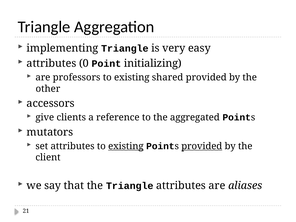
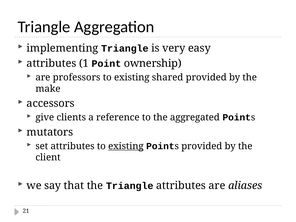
0: 0 -> 1 (84, 63)
initializing: initializing -> ownership (153, 63)
other: other -> make (48, 89)
provided underline: present -> none (202, 146)
